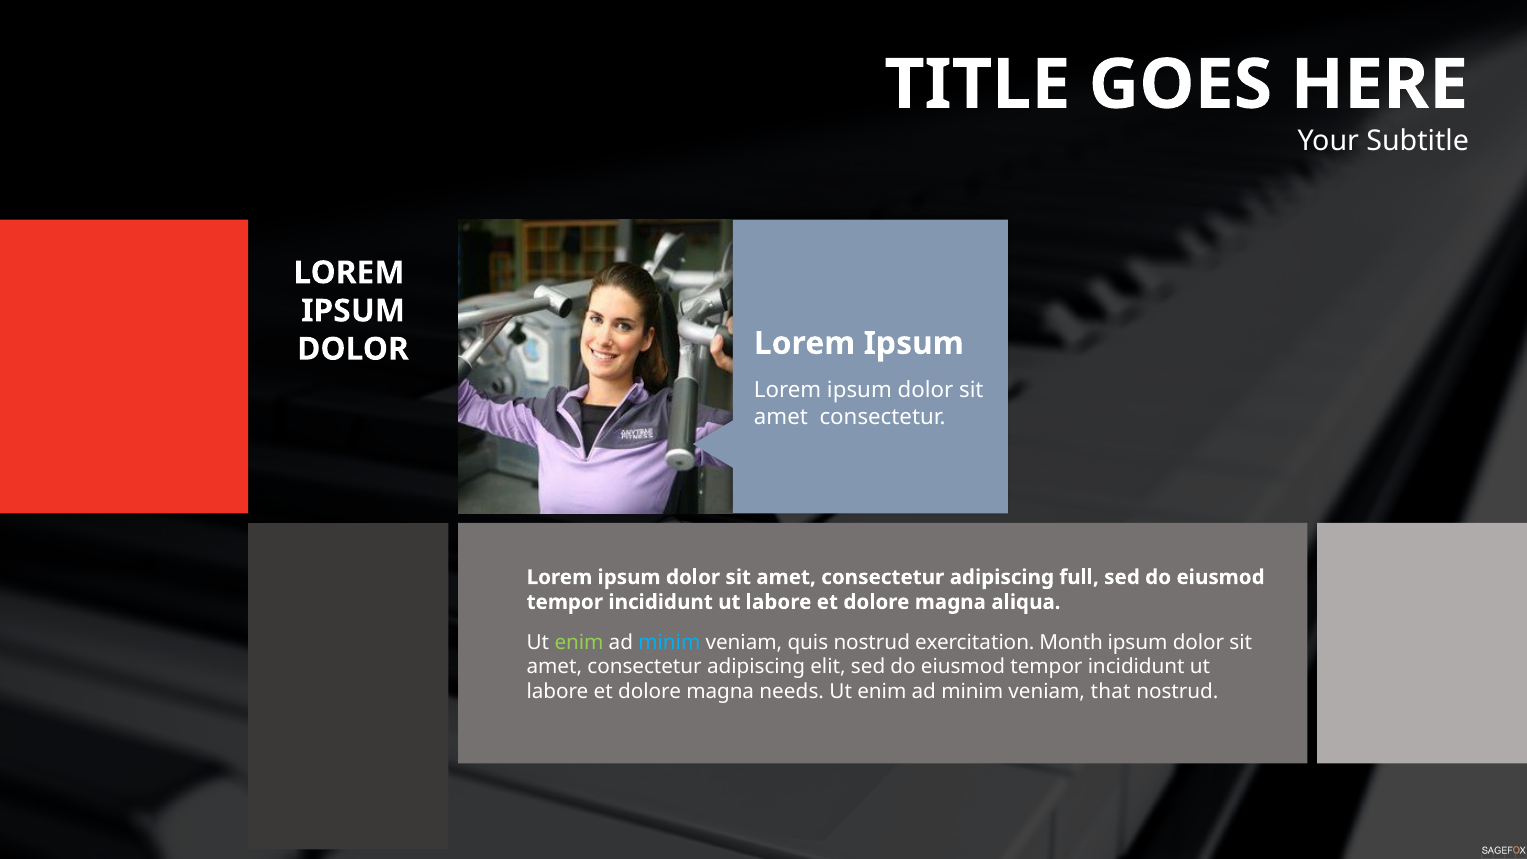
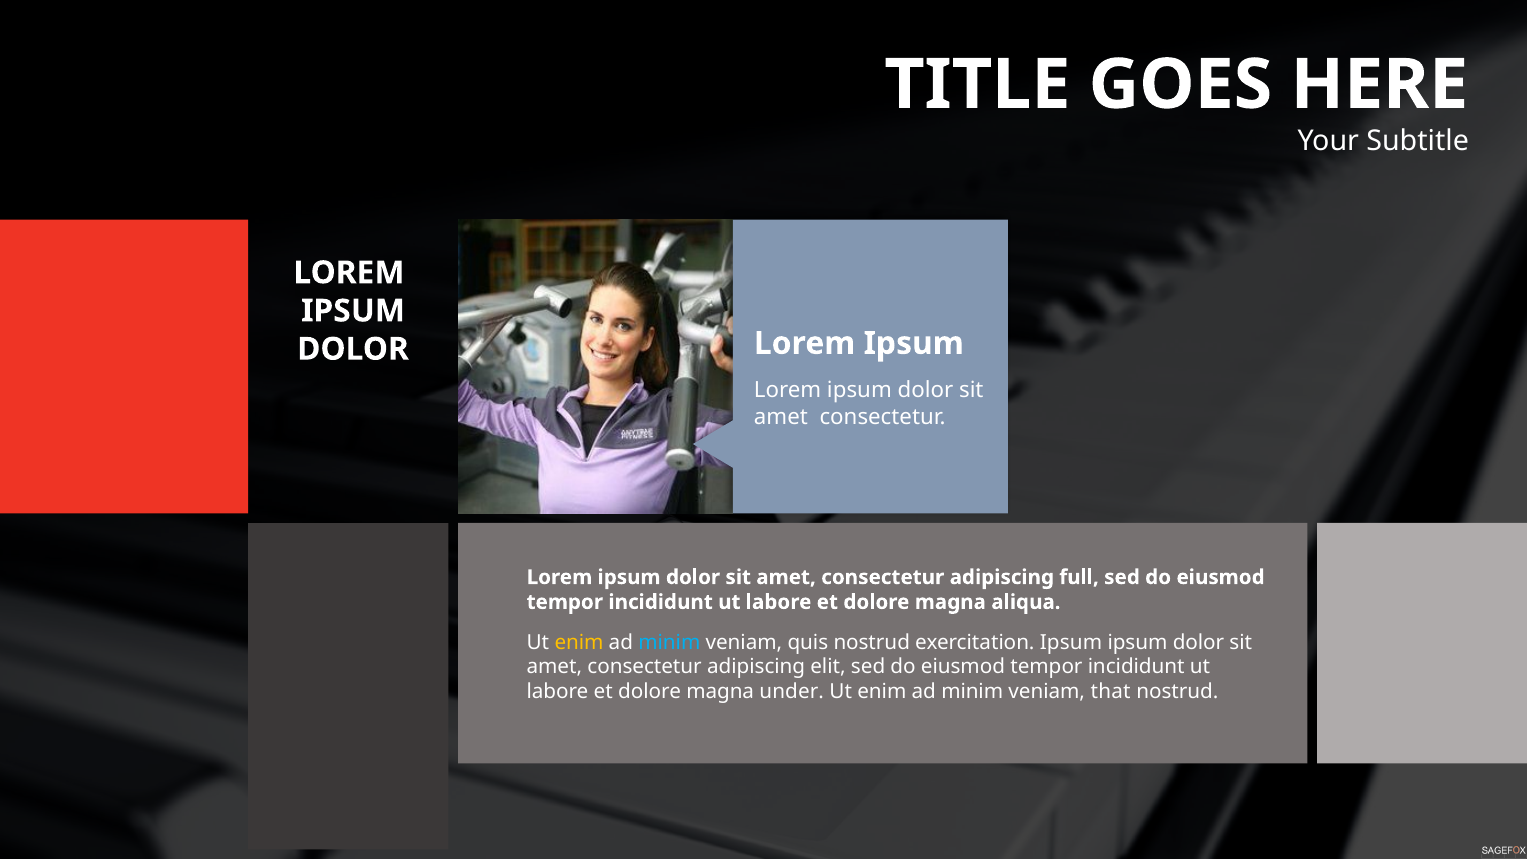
enim colour: light green -> yellow (579, 642)
exercitation Month: Month -> Ipsum (1071, 642)
needs: needs -> under (792, 692)
